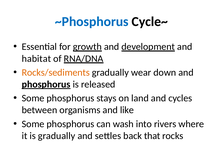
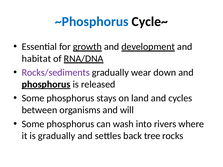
Rocks/sediments colour: orange -> purple (56, 73)
like: like -> will (127, 110)
that: that -> tree (152, 136)
